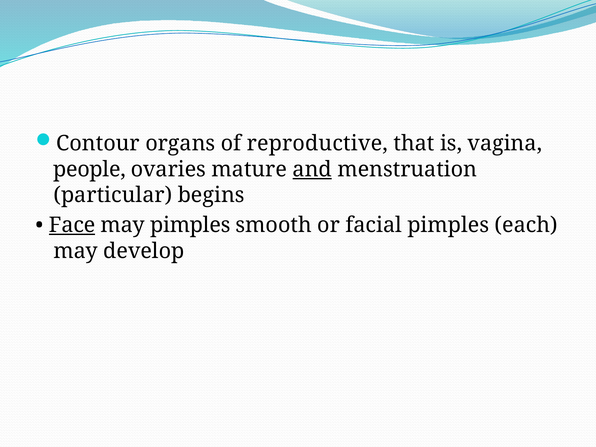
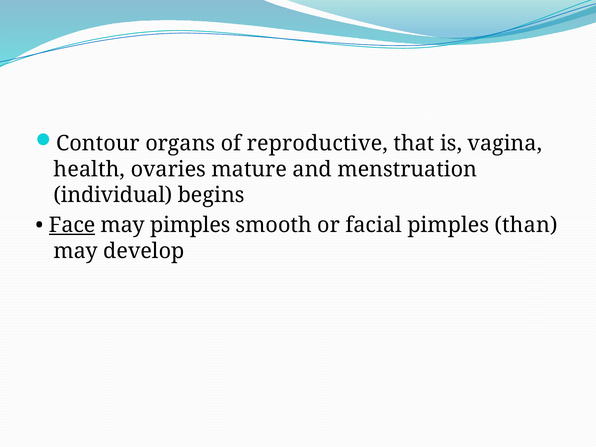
people: people -> health (89, 169)
and underline: present -> none (312, 169)
particular: particular -> individual (113, 195)
each: each -> than (526, 225)
